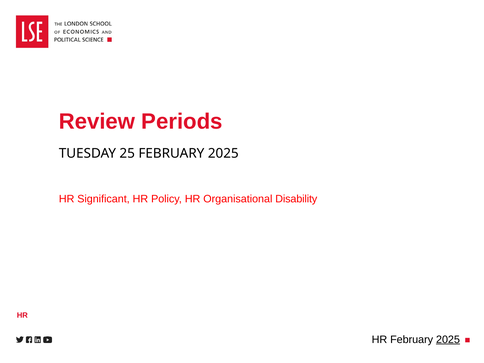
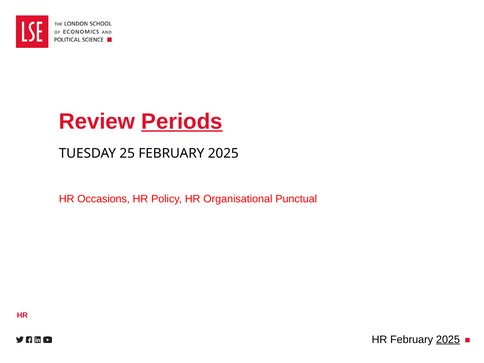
Periods underline: none -> present (182, 122)
Significant: Significant -> Occasions (104, 199)
Disability: Disability -> Punctual (296, 199)
